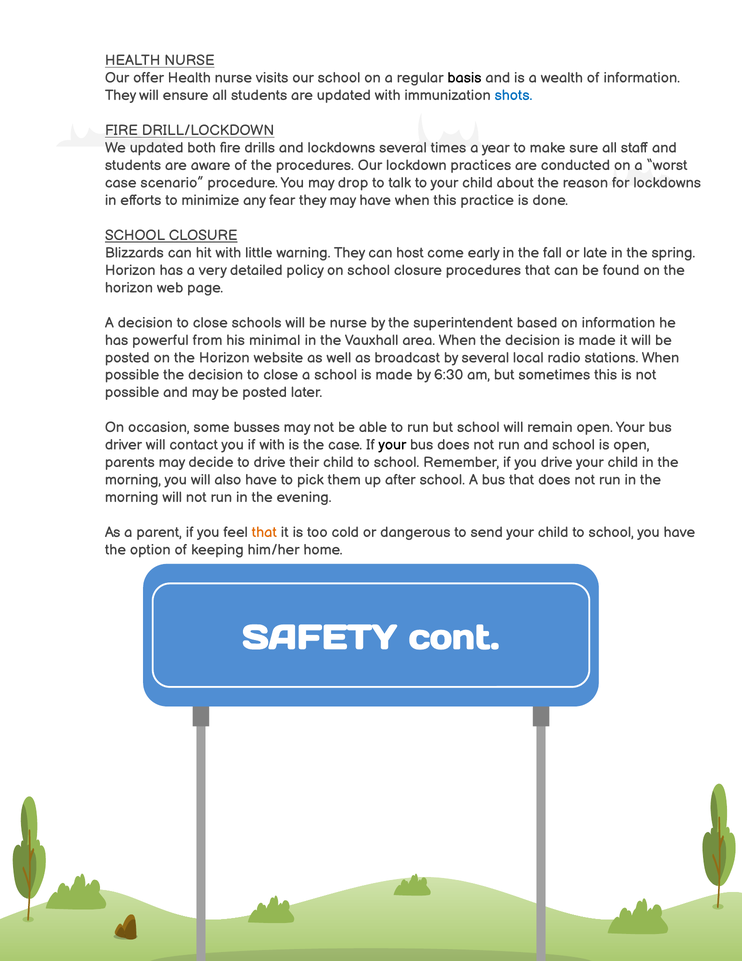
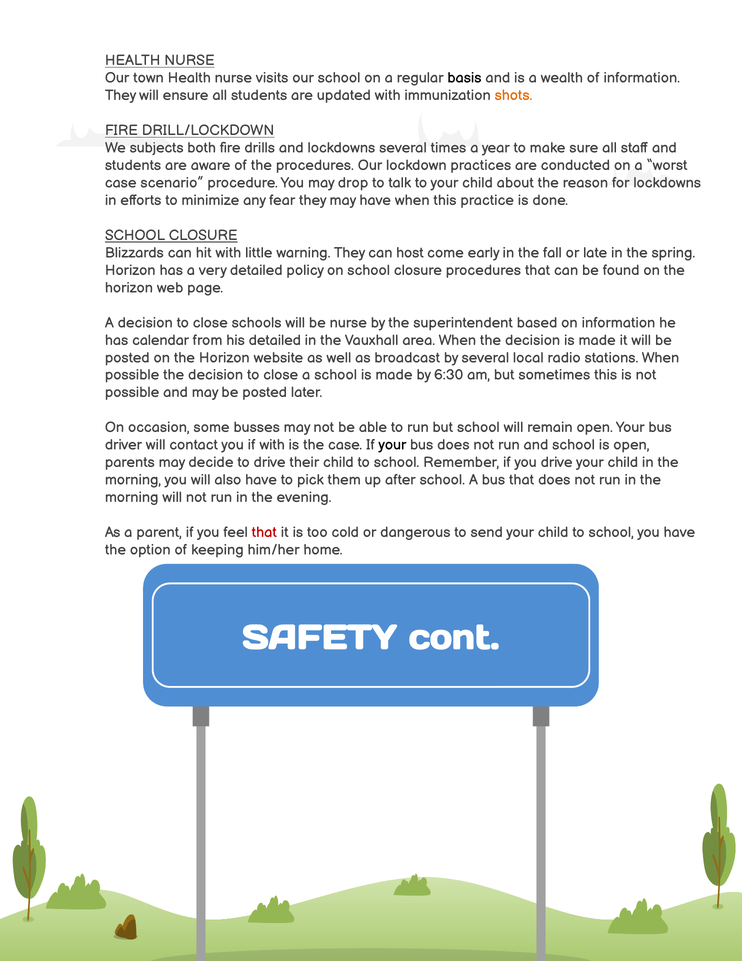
offer: offer -> town (149, 78)
shots colour: blue -> orange (514, 96)
We updated: updated -> subjects (157, 148)
powerful: powerful -> calendar (161, 340)
his minimal: minimal -> detailed (275, 340)
that colour: orange -> red (264, 532)
